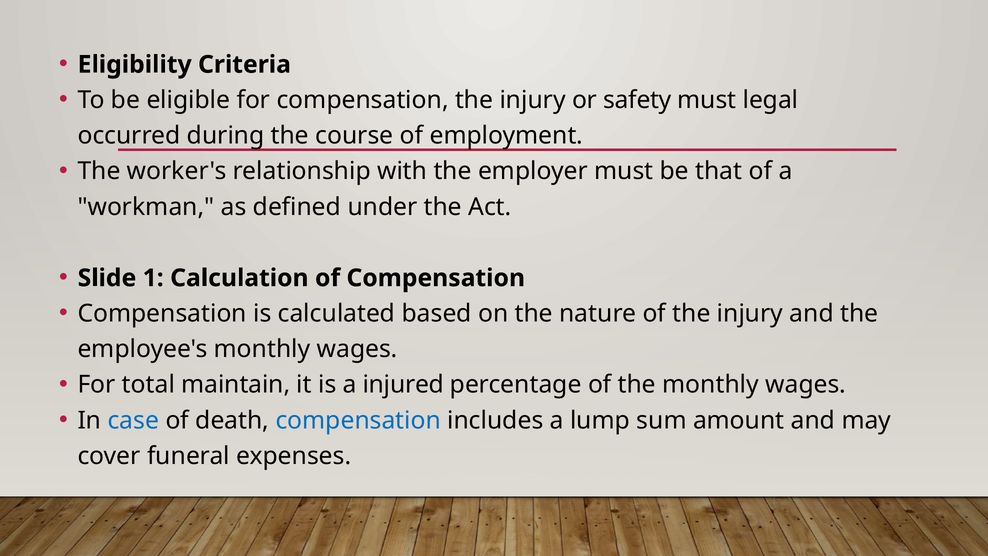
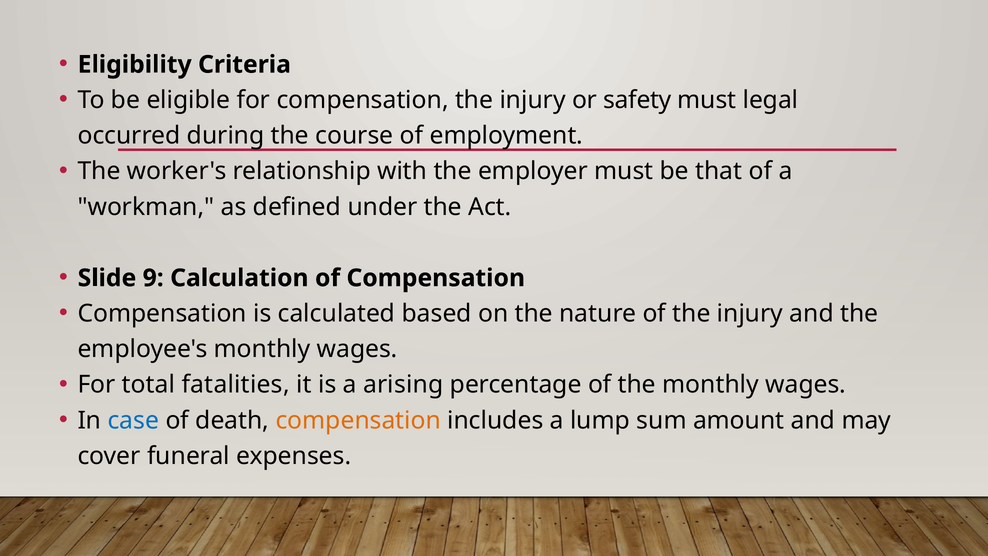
1: 1 -> 9 (153, 278)
maintain: maintain -> fatalities (236, 385)
injured: injured -> arising (403, 385)
compensation colour: blue -> orange (358, 420)
